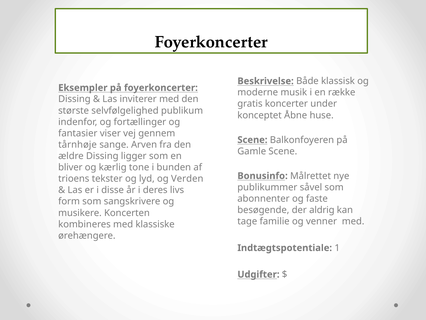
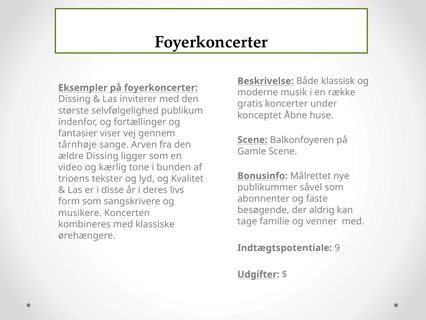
bliver: bliver -> video (70, 167)
Verden: Verden -> Kvalitet (187, 178)
1: 1 -> 9 (337, 248)
